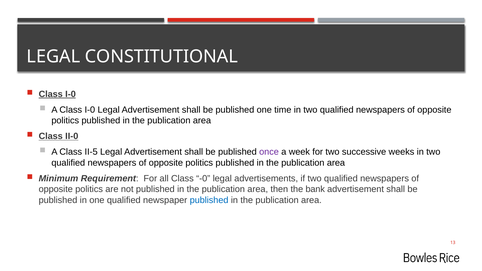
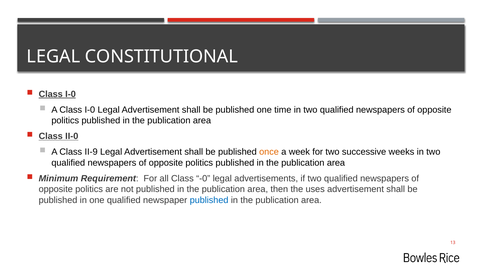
II-5: II-5 -> II-9 (91, 152)
once colour: purple -> orange (269, 152)
bank: bank -> uses (315, 189)
